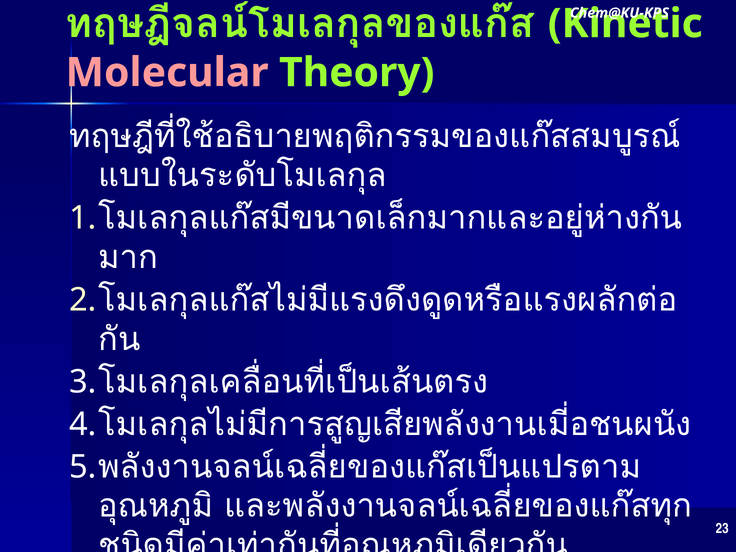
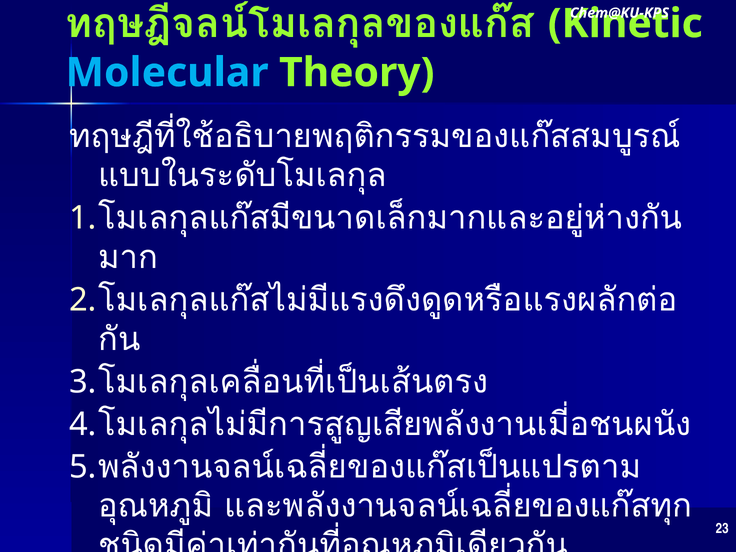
Molecular colour: pink -> light blue (167, 73)
